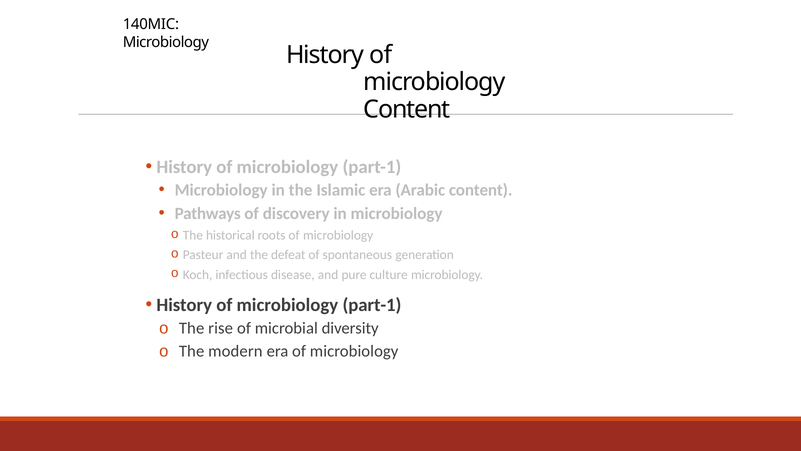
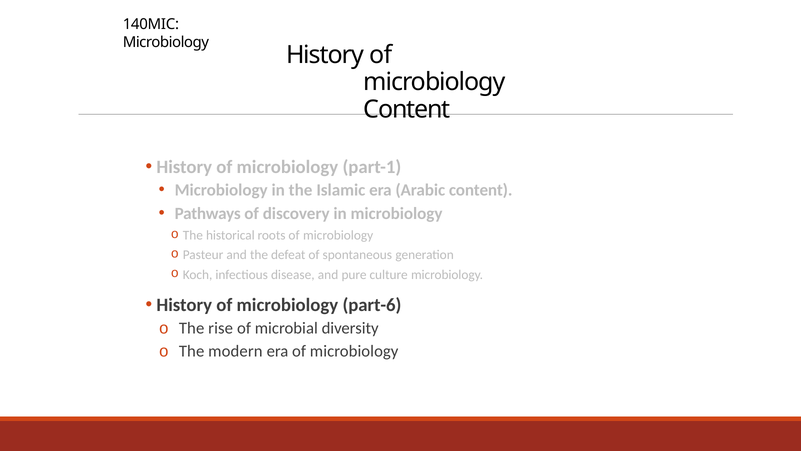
part-1: part-1 -> part-6 (372, 305)
